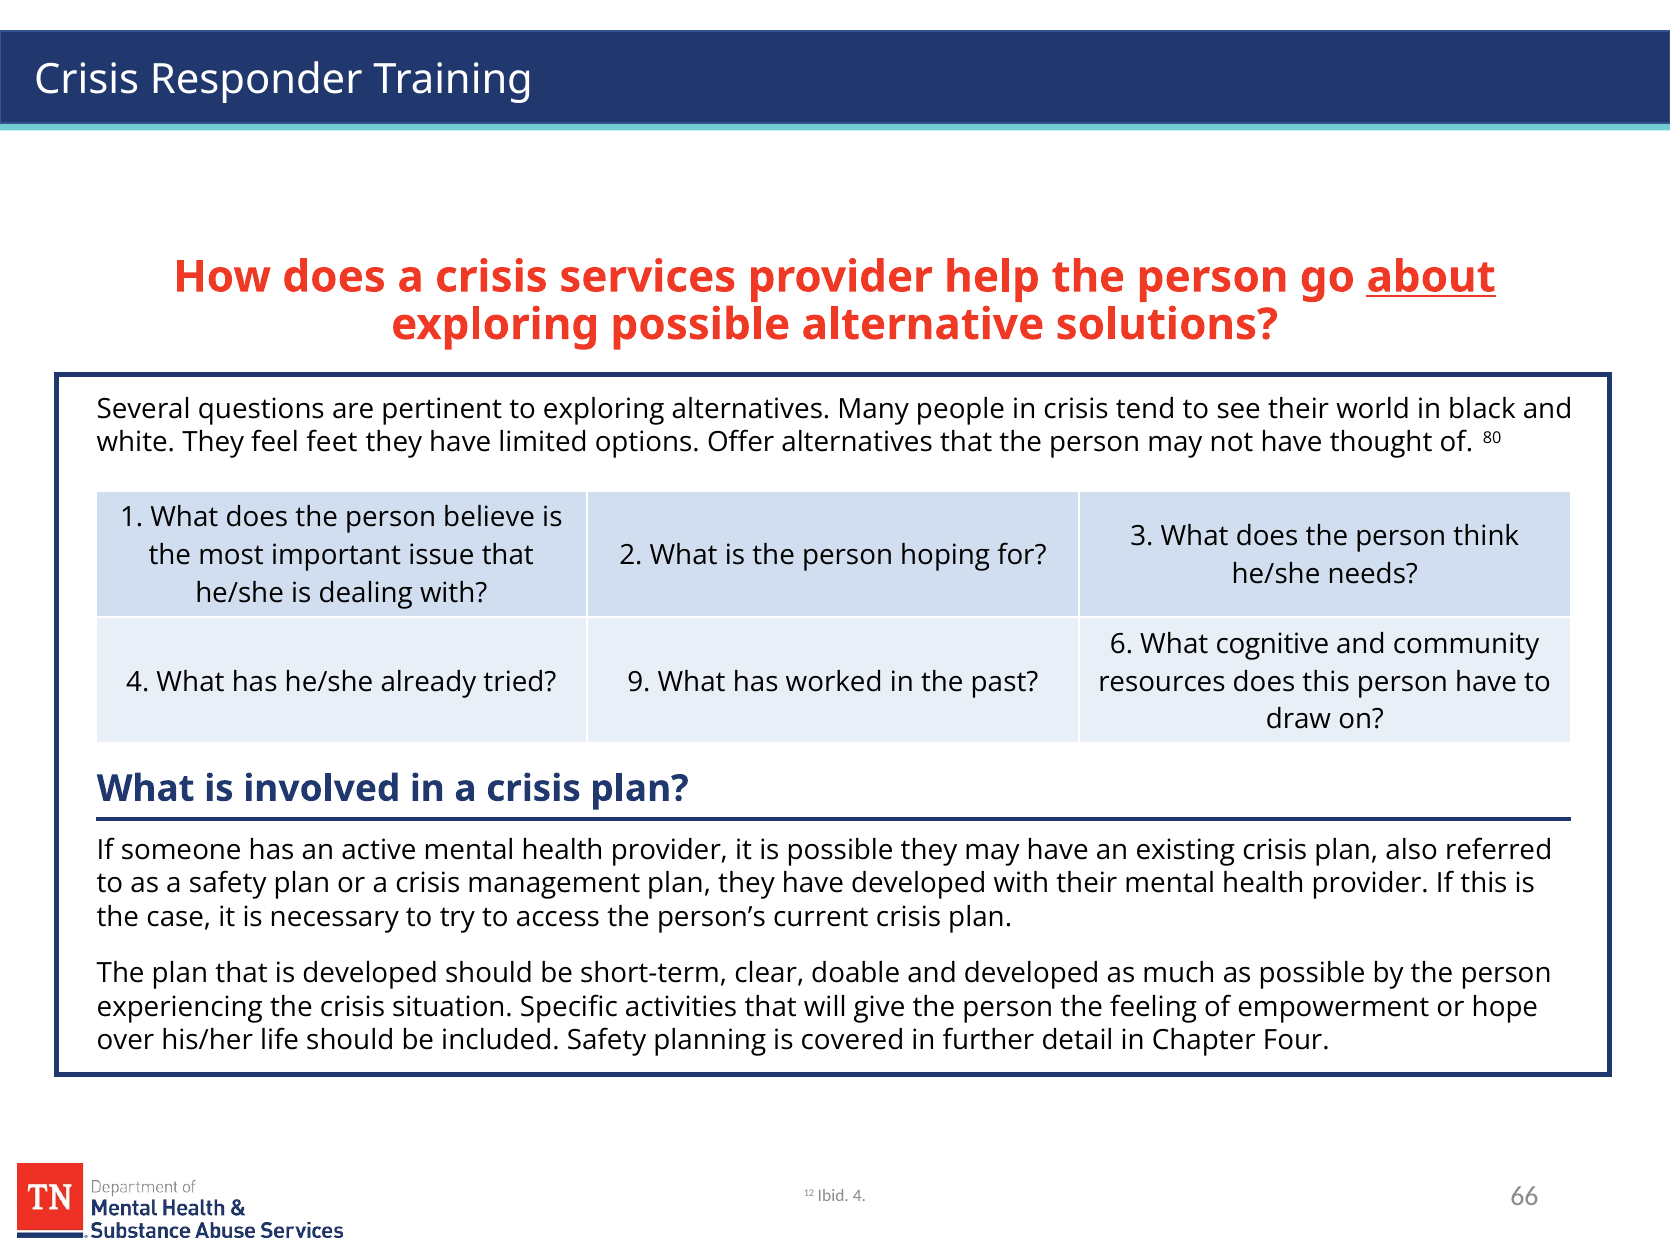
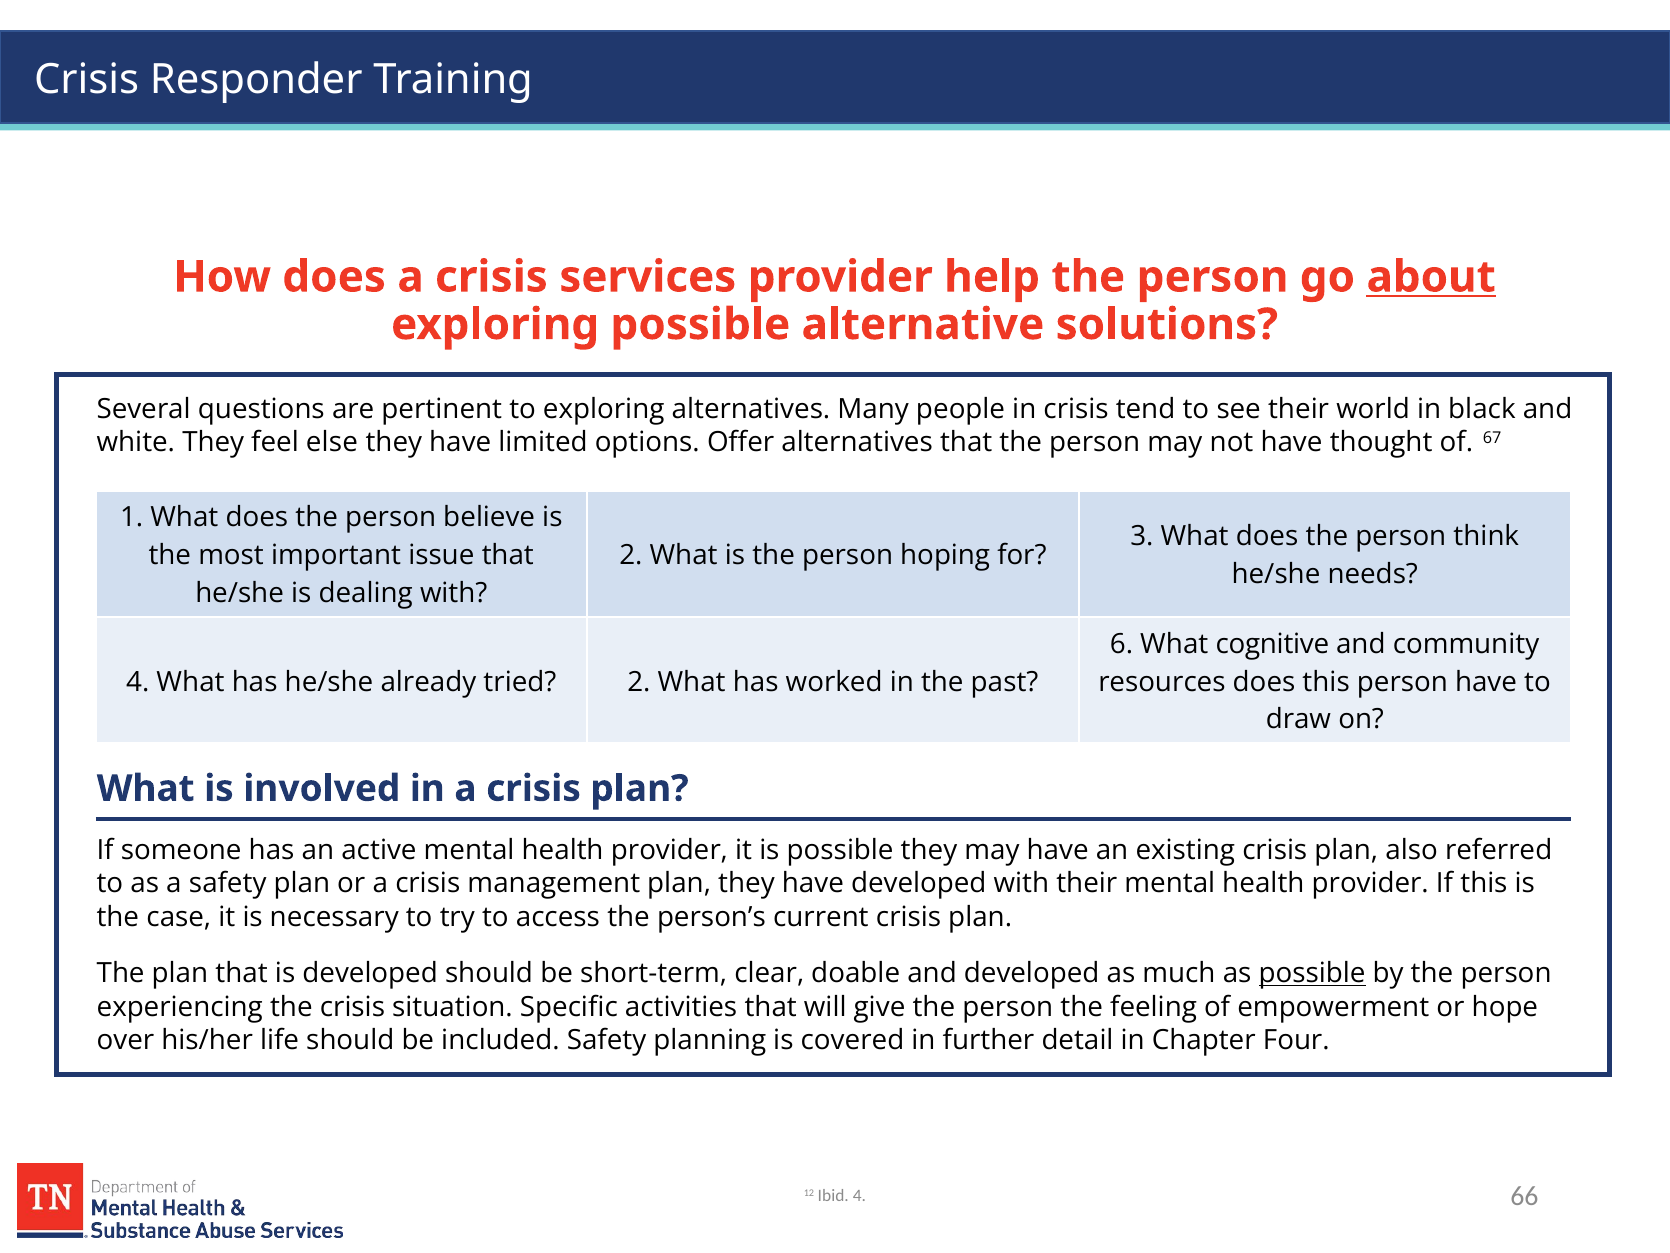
feet: feet -> else (332, 442)
80: 80 -> 67 (1492, 438)
tried 9: 9 -> 2 (639, 682)
possible underline: none -> present (1312, 973)
